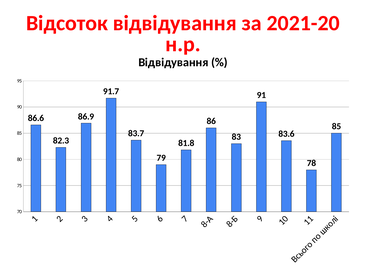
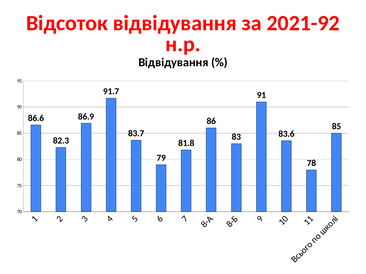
2021-20: 2021-20 -> 2021-92 (303, 23)
